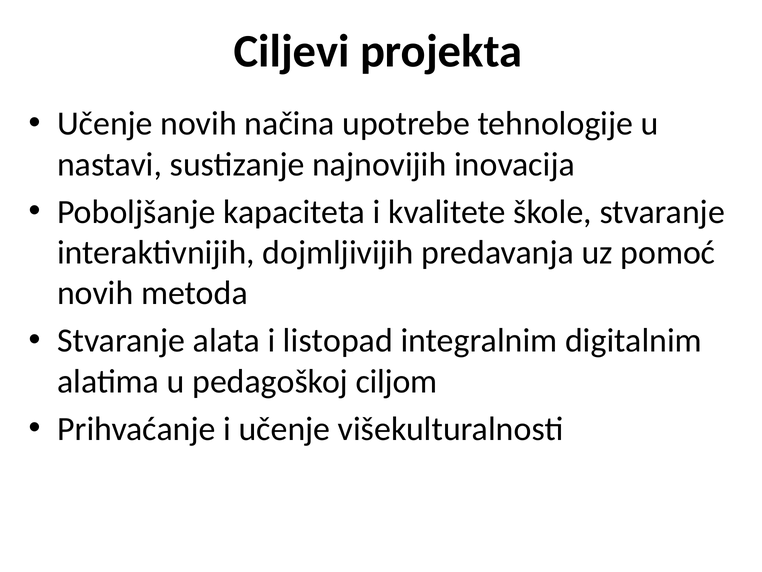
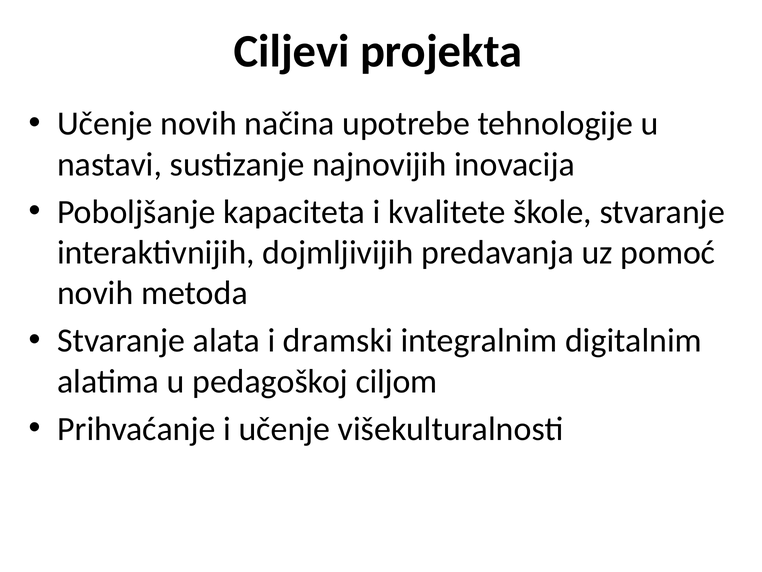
listopad: listopad -> dramski (338, 340)
